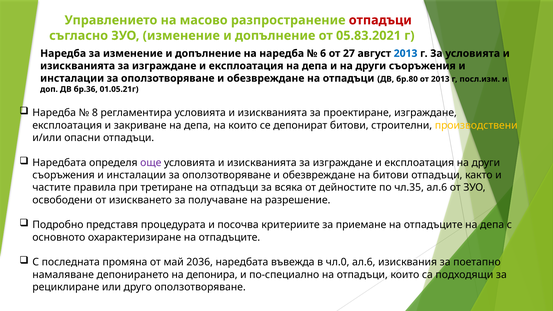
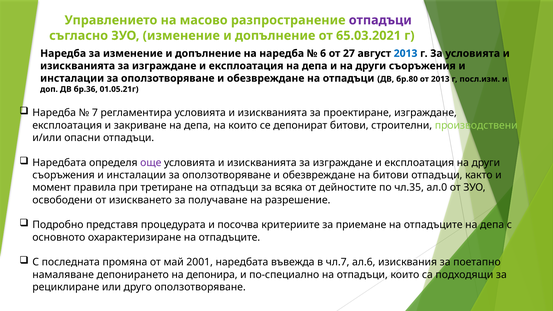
отпадъци colour: red -> purple (380, 20)
05.83.2021: 05.83.2021 -> 65.03.2021 (369, 36)
8: 8 -> 7 (95, 113)
производствени colour: yellow -> light green (476, 125)
частите: частите -> момент (52, 188)
чл.35 ал.6: ал.6 -> ал.0 (437, 188)
2036: 2036 -> 2001 (200, 262)
чл.0: чл.0 -> чл.7 (338, 262)
